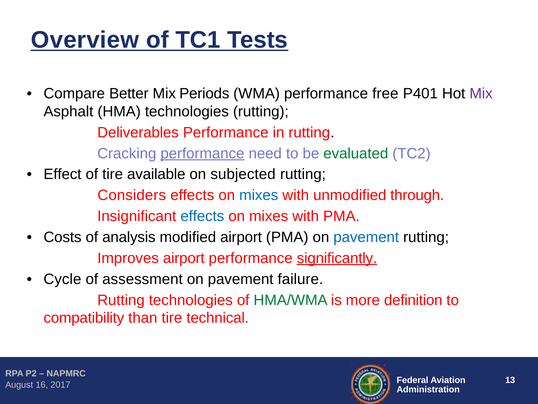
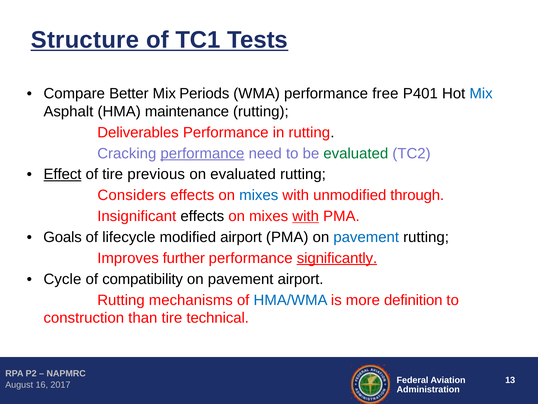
Overview: Overview -> Structure (85, 40)
Mix colour: purple -> blue (481, 93)
HMA technologies: technologies -> maintenance (187, 111)
Effect underline: none -> present (62, 174)
available: available -> previous (156, 174)
on subjected: subjected -> evaluated (243, 174)
effects colour: blue -> black (202, 216)
with underline: none -> present (306, 216)
Costs: Costs -> Goals (63, 237)
analysis: analysis -> lifecycle (129, 237)
Improves airport: airport -> further (184, 258)
assessment: assessment -> compatibility (143, 279)
pavement failure: failure -> airport (301, 279)
Rutting technologies: technologies -> mechanisms (191, 300)
HMA/WMA colour: green -> blue (291, 300)
compatibility: compatibility -> construction (84, 318)
